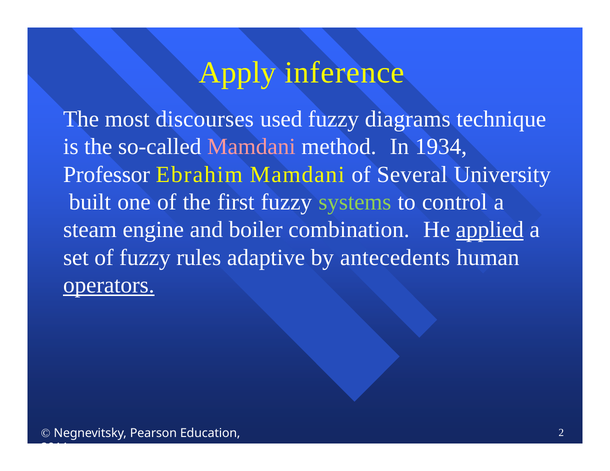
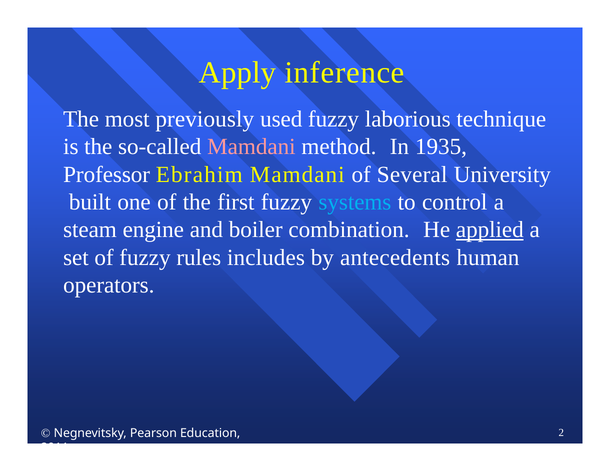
discourses: discourses -> previously (205, 119)
diagrams: diagrams -> laborious (408, 119)
1934: 1934 -> 1935 (441, 147)
systems colour: light green -> light blue (355, 202)
adaptive: adaptive -> includes (266, 258)
operators underline: present -> none (109, 285)
